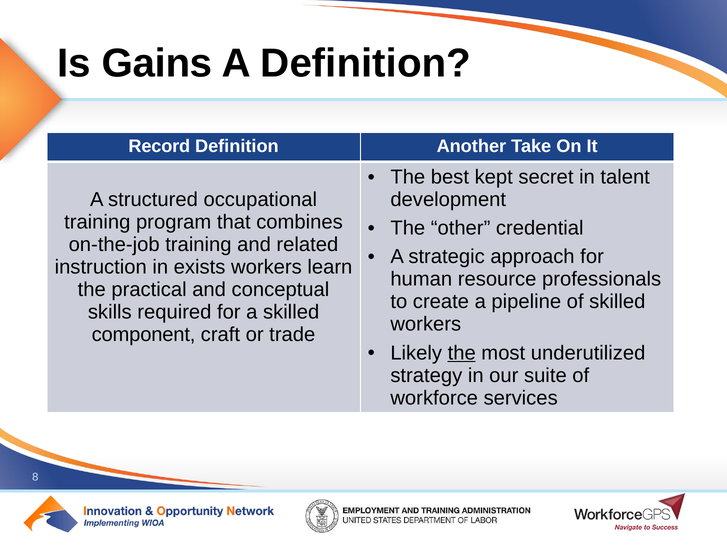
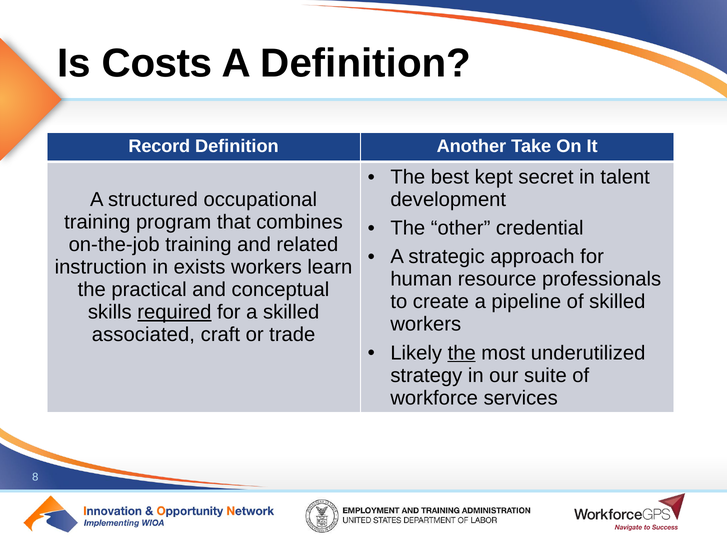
Gains: Gains -> Costs (157, 63)
required underline: none -> present (174, 312)
component: component -> associated (143, 335)
